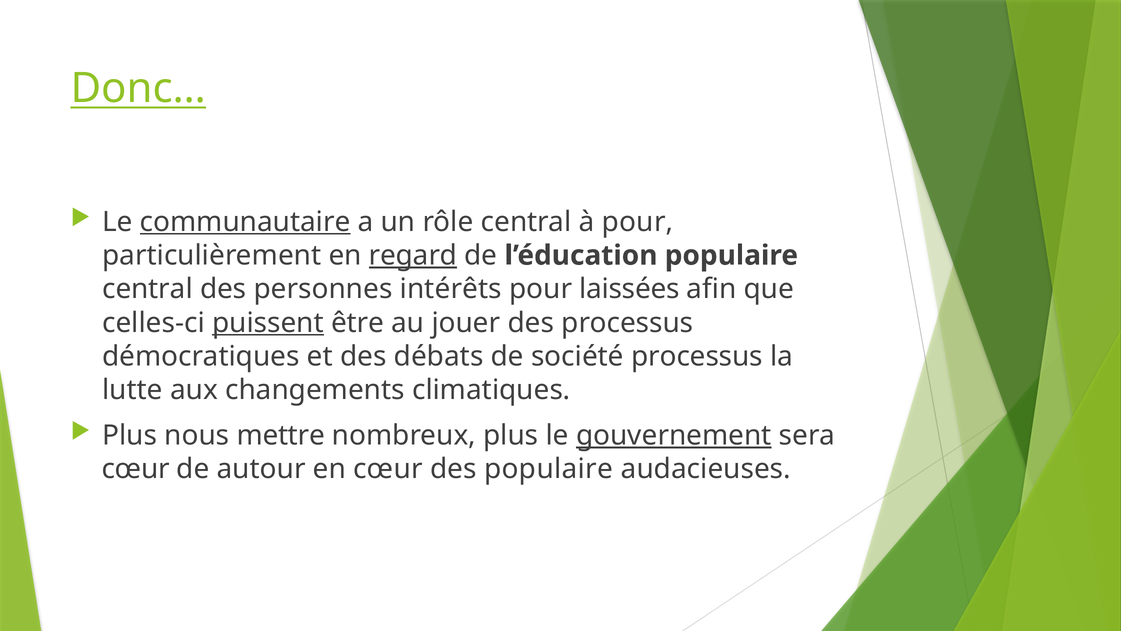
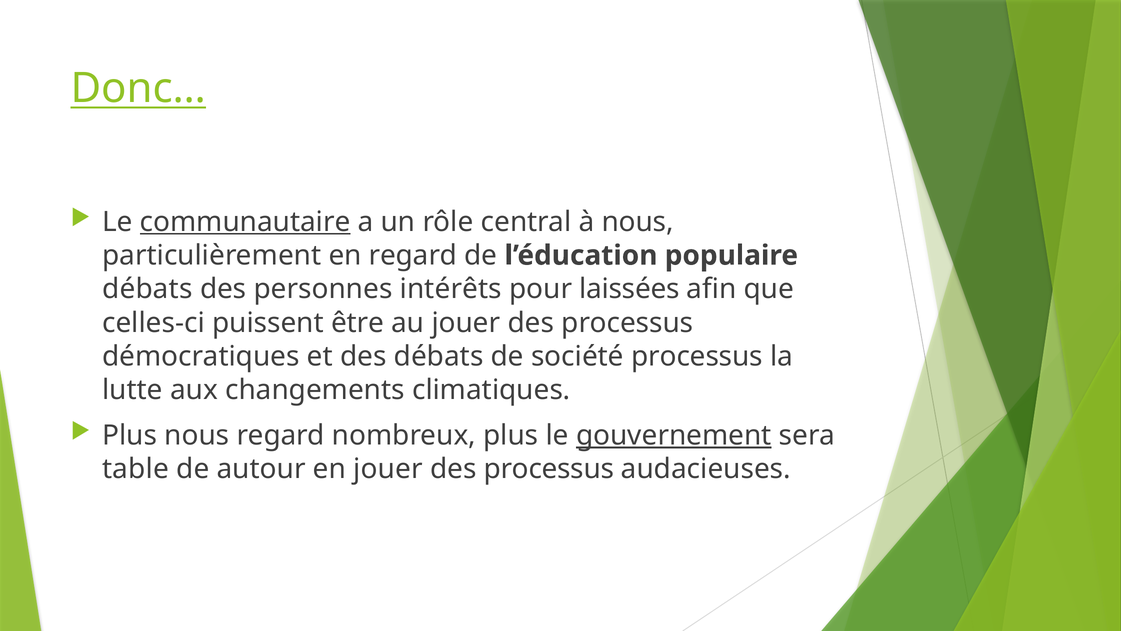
à pour: pour -> nous (638, 222)
regard underline: present -> none (413, 255)
central: central -> débats (147, 289)
puissent underline: present -> none (268, 323)
nous mettre: mettre -> regard (281, 435)
cœur: cœur -> table (136, 469)
en cœur: cœur -> jouer (388, 469)
populaire: populaire -> processus (549, 469)
